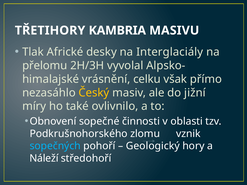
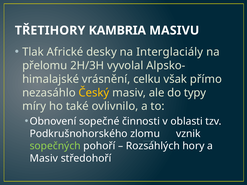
jižní: jižní -> typy (195, 93)
sopečných colour: light blue -> light green (55, 146)
Geologický: Geologický -> Rozsáhlých (153, 146)
Náleží: Náleží -> Masiv (44, 159)
